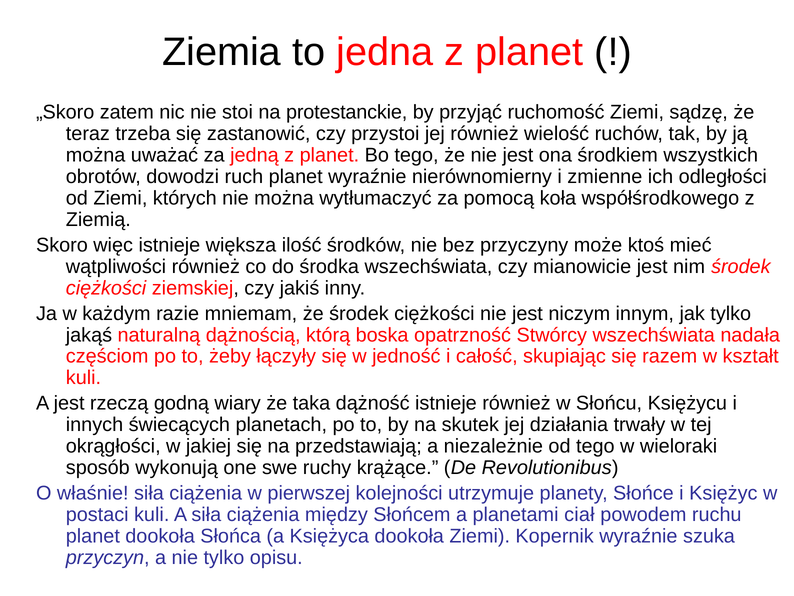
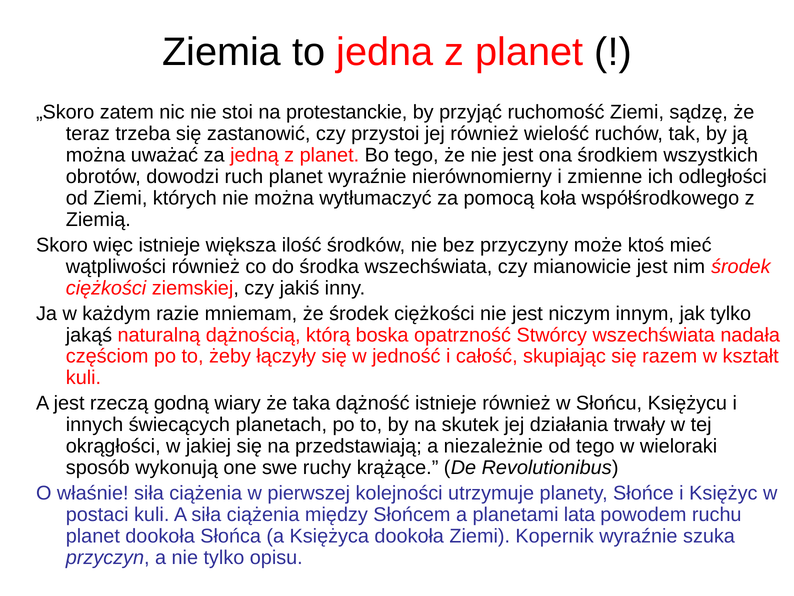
ciał: ciał -> lata (580, 514)
